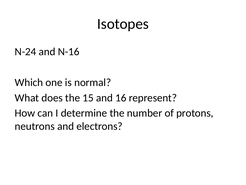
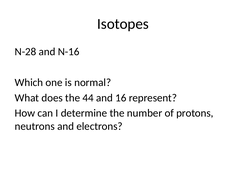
N-24: N-24 -> N-28 (25, 52)
15: 15 -> 44 (88, 98)
